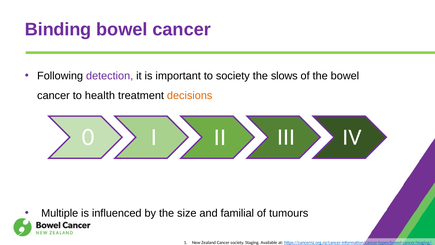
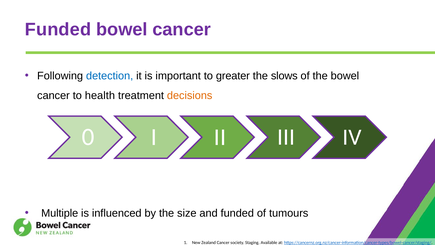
Binding: Binding -> Funded (58, 29)
detection colour: purple -> blue (110, 76)
to society: society -> greater (233, 76)
and familial: familial -> funded (237, 213)
